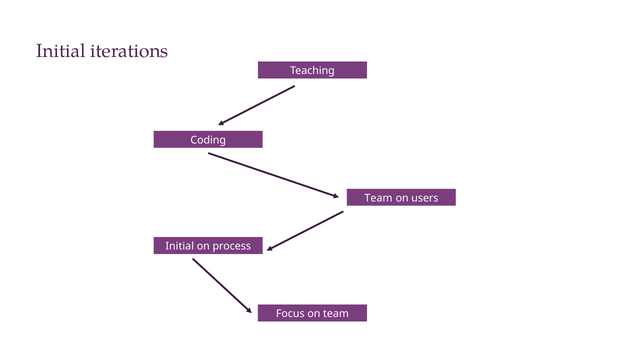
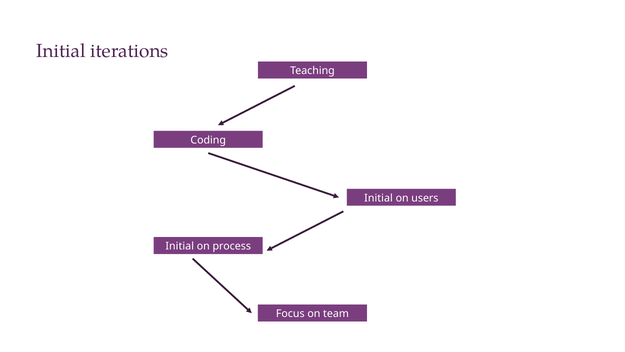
Team: Team -> Initial (379, 198)
